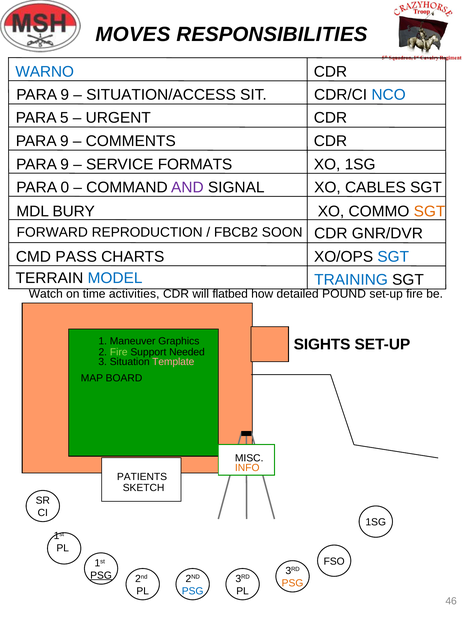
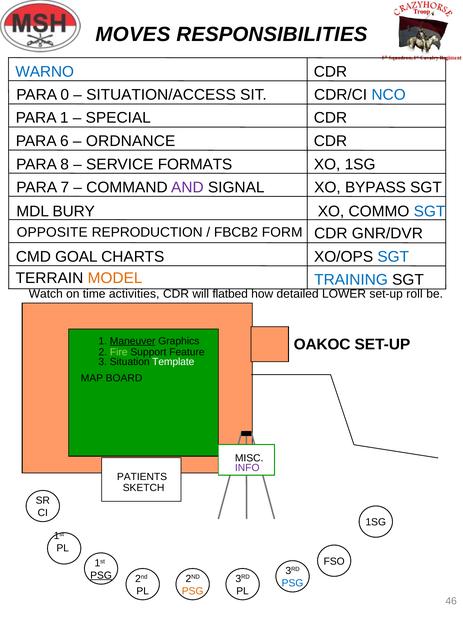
9: 9 -> 0 (65, 95)
PARA 5: 5 -> 1 (64, 118)
URGENT: URGENT -> SPECIAL (118, 118)
9: 9 -> 6 (64, 141)
COMMENTS: COMMENTS -> ORDNANCE (131, 141)
9: 9 -> 8 (65, 164)
0: 0 -> 7 (65, 187)
CABLES: CABLES -> BYPASS (375, 187)
SGT colour: orange -> blue (430, 211)
FORWARD: FORWARD -> OPPOSITE (52, 232)
SOON: SOON -> FORM (282, 232)
PASS: PASS -> GOAL (76, 257)
MODEL colour: blue -> orange (115, 278)
POUND: POUND -> LOWER (344, 294)
set-up fire: fire -> roll (414, 294)
Maneuver underline: none -> present (133, 341)
SIGHTS: SIGHTS -> OAKOC (322, 345)
Needed: Needed -> Feature (187, 352)
Template colour: pink -> white (173, 362)
INFO colour: orange -> purple (247, 468)
PSG colour: orange -> blue (292, 583)
PSG colour: blue -> orange (193, 591)
